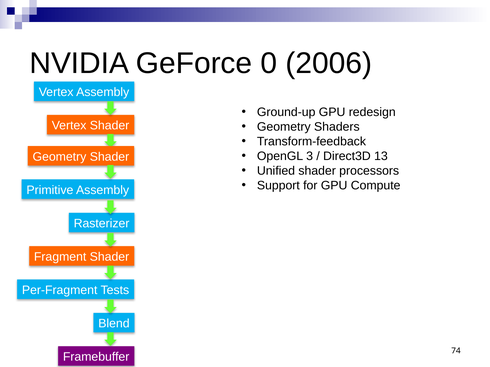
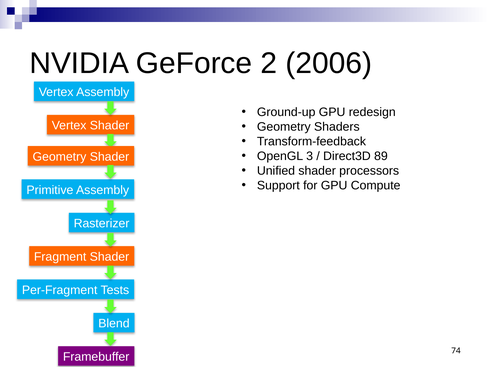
0: 0 -> 2 (269, 63)
13: 13 -> 89 (381, 156)
